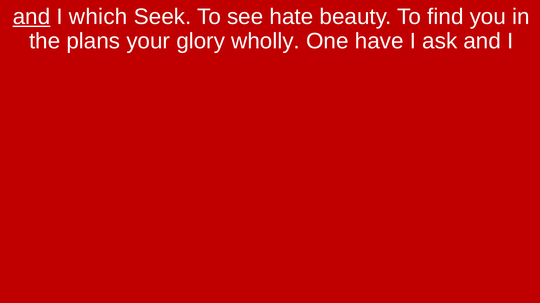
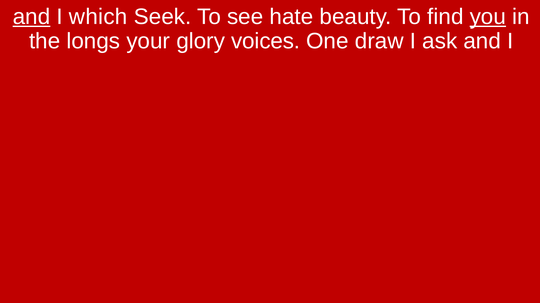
you underline: none -> present (488, 17)
plans: plans -> longs (93, 41)
wholly: wholly -> voices (266, 41)
have: have -> draw (379, 41)
